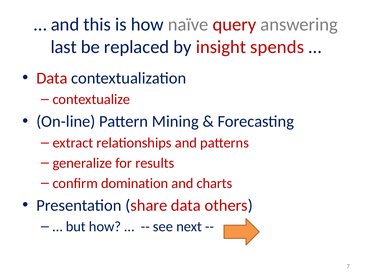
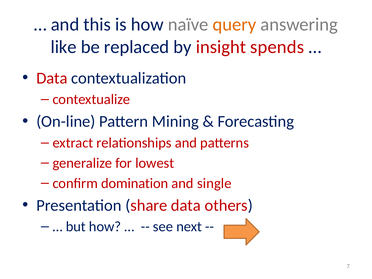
query colour: red -> orange (234, 25)
last: last -> like (64, 47)
results: results -> lowest (155, 163)
charts: charts -> single (214, 183)
